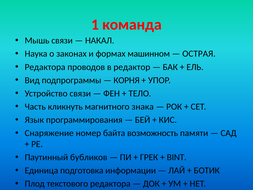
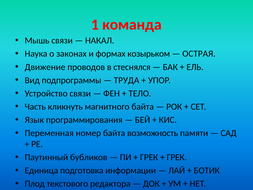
машинном: машинном -> козырьком (149, 54)
Редактора: Редактора -> Движение (45, 67)
редактор: редактор -> стеснялся (132, 67)
КОРНЯ: КОРНЯ -> ТРУДА (126, 80)
магнитного знака: знака -> байта (143, 107)
Снаряжение: Снаряжение -> Переменная (49, 133)
BINT: BINT -> ГРЕК (177, 157)
